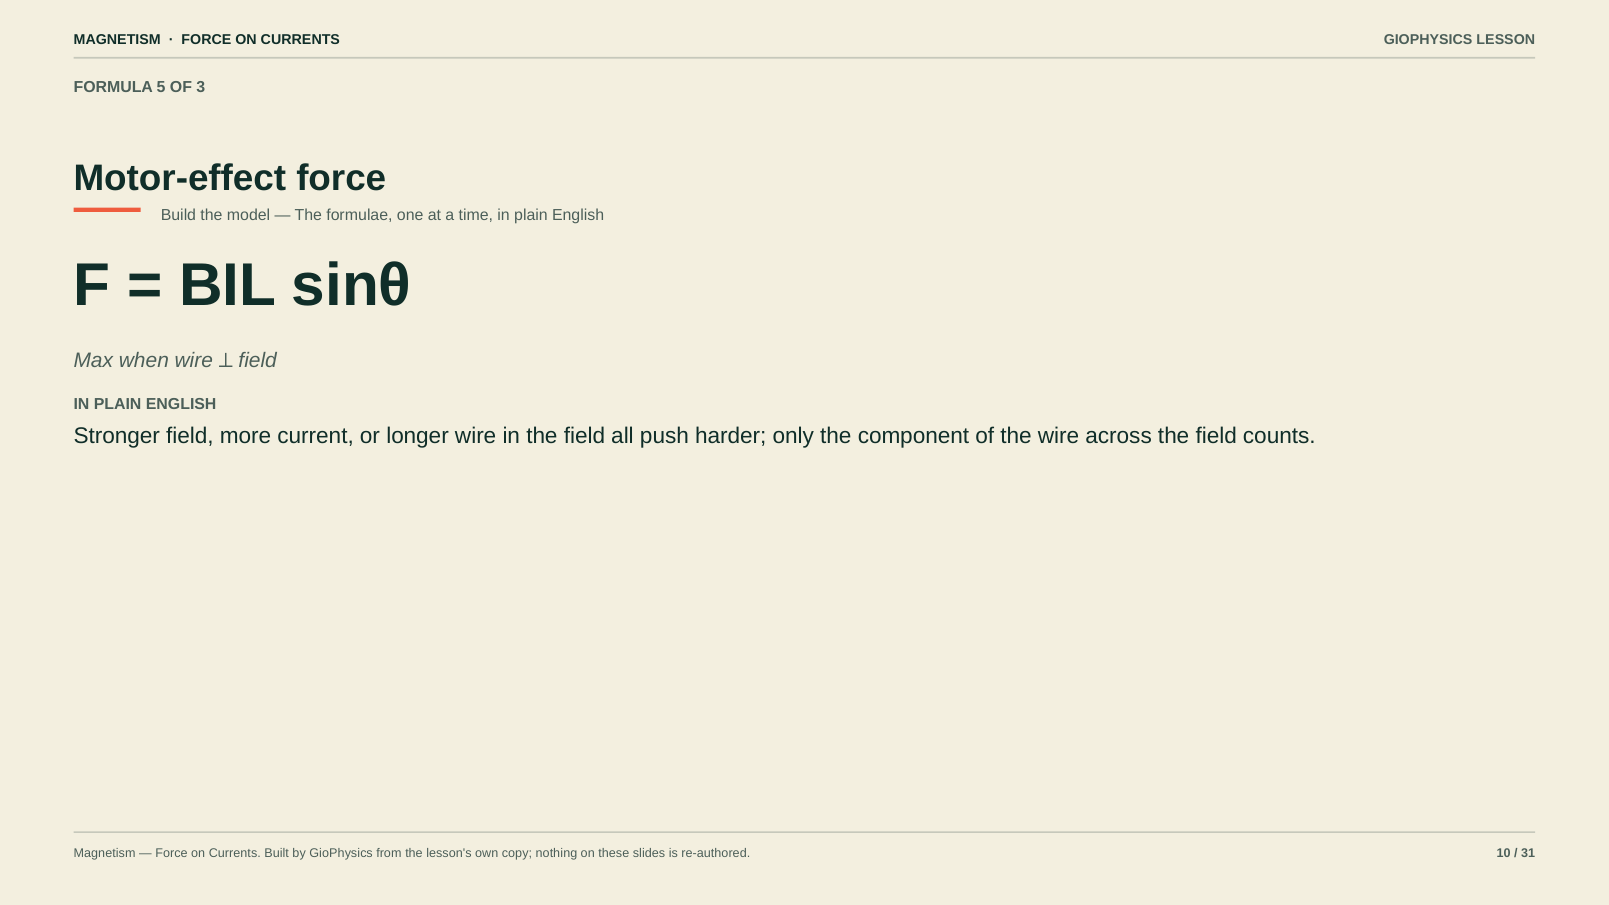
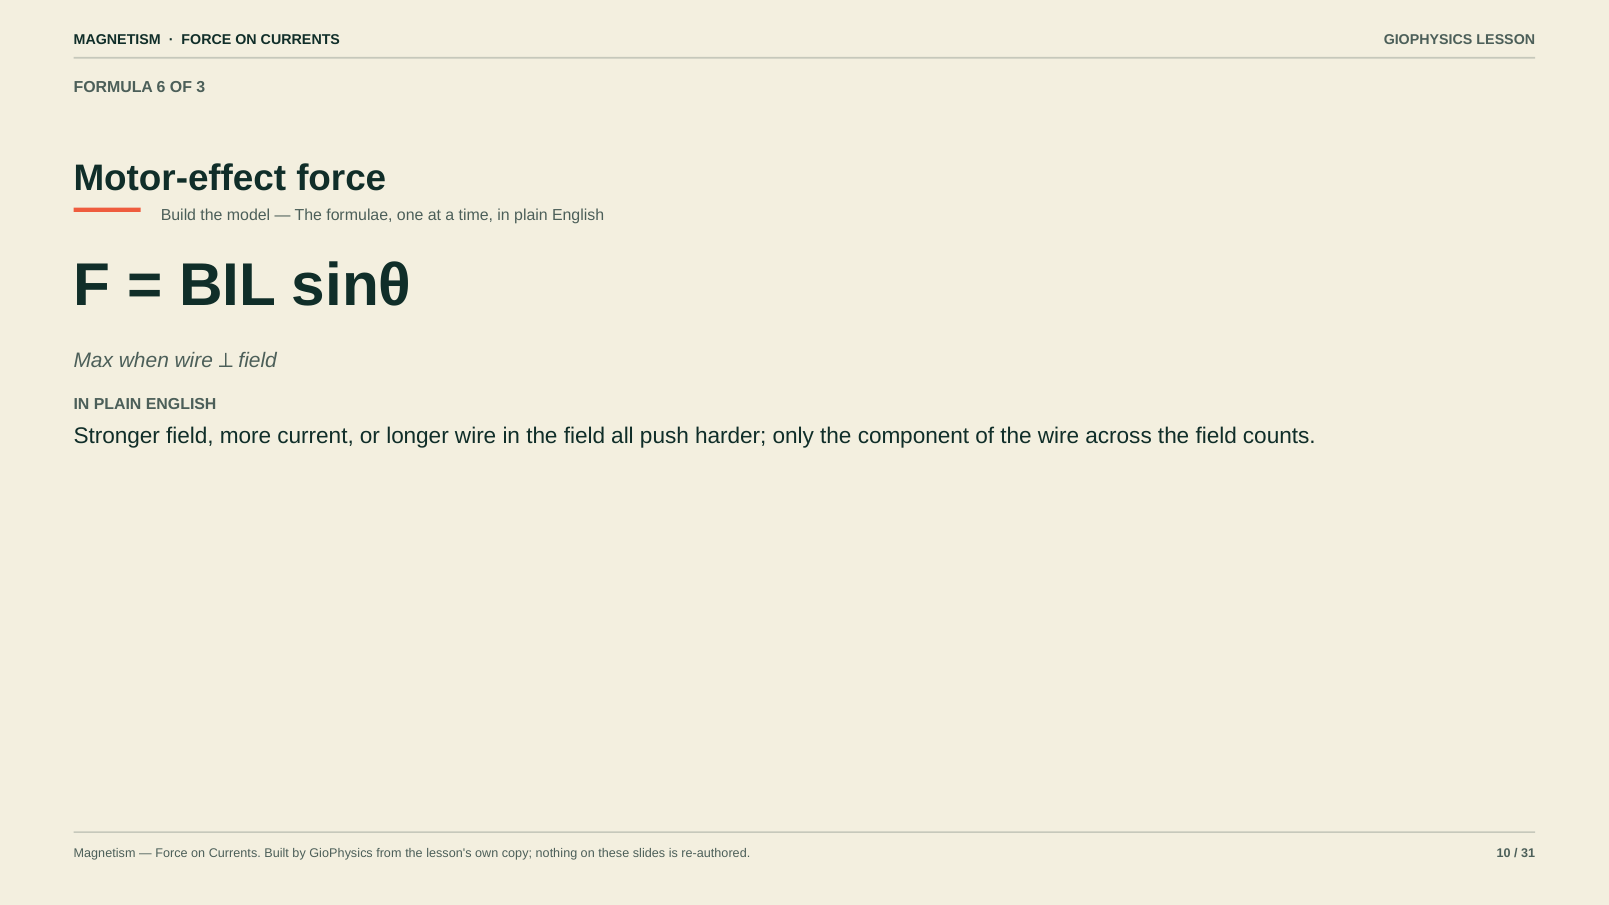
5: 5 -> 6 (161, 88)
